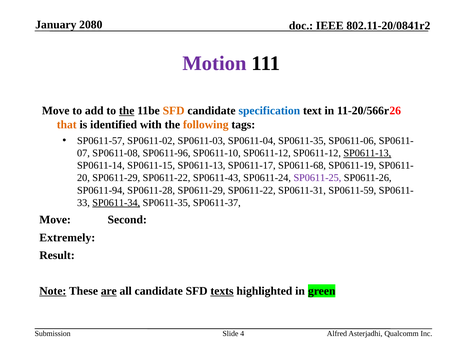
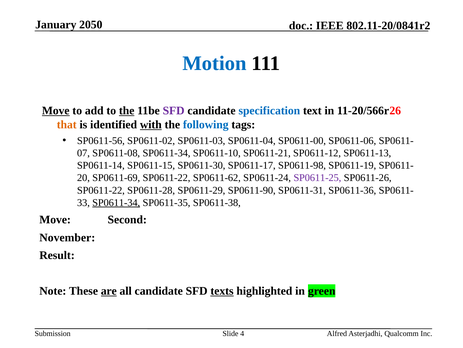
2080: 2080 -> 2050 (91, 25)
Motion colour: purple -> blue (215, 63)
Move underline: none -> present (56, 110)
SFD colour: orange -> purple (174, 110)
with underline: none -> present (151, 124)
following colour: orange -> blue (206, 124)
SP0611-57: SP0611-57 -> SP0611-56 (101, 141)
SP0611-04 SP0611-35: SP0611-35 -> SP0611-00 (302, 141)
SP0611-08 SP0611-96: SP0611-96 -> SP0611-34 (167, 153)
SP0611-10 SP0611-12: SP0611-12 -> SP0611-21 (267, 153)
SP0611-13 underline: present -> none (367, 153)
SP0611-15 SP0611-13: SP0611-13 -> SP0611-30 (201, 165)
SP0611-68: SP0611-68 -> SP0611-98 (302, 165)
SP0611-29: SP0611-29 -> SP0611-69 (116, 178)
SP0611-43: SP0611-43 -> SP0611-62 (217, 178)
SP0611-94: SP0611-94 -> SP0611-22 (101, 190)
SP0611-28 SP0611-29 SP0611-22: SP0611-22 -> SP0611-90 (252, 190)
SP0611-59: SP0611-59 -> SP0611-36 (352, 190)
SP0611-37: SP0611-37 -> SP0611-38 (217, 202)
Extremely: Extremely -> November (67, 237)
Note underline: present -> none (53, 290)
